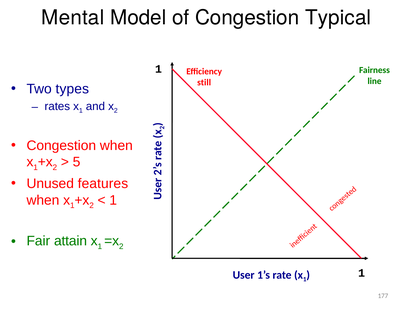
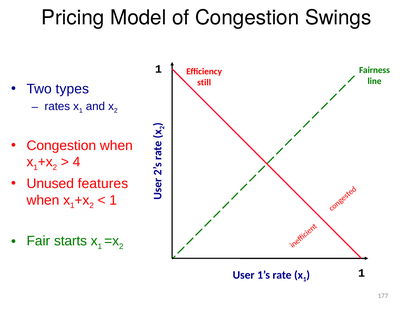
Mental: Mental -> Pricing (73, 18)
Typical: Typical -> Swings (338, 18)
5: 5 -> 4 (77, 162)
attain: attain -> starts (71, 241)
